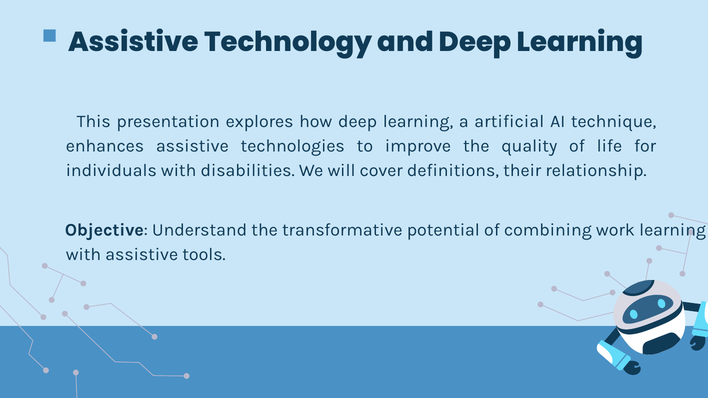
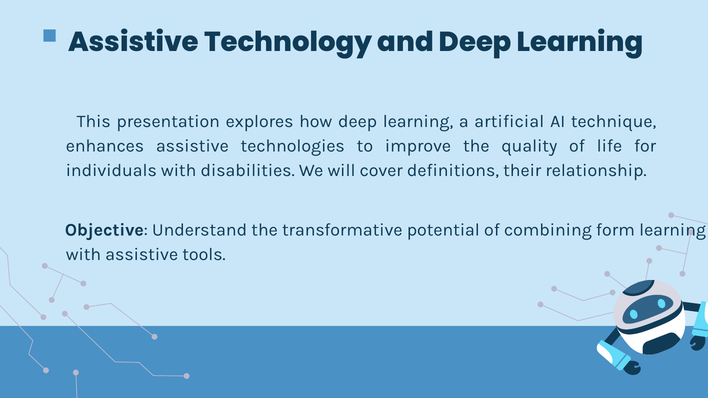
work: work -> form (615, 230)
